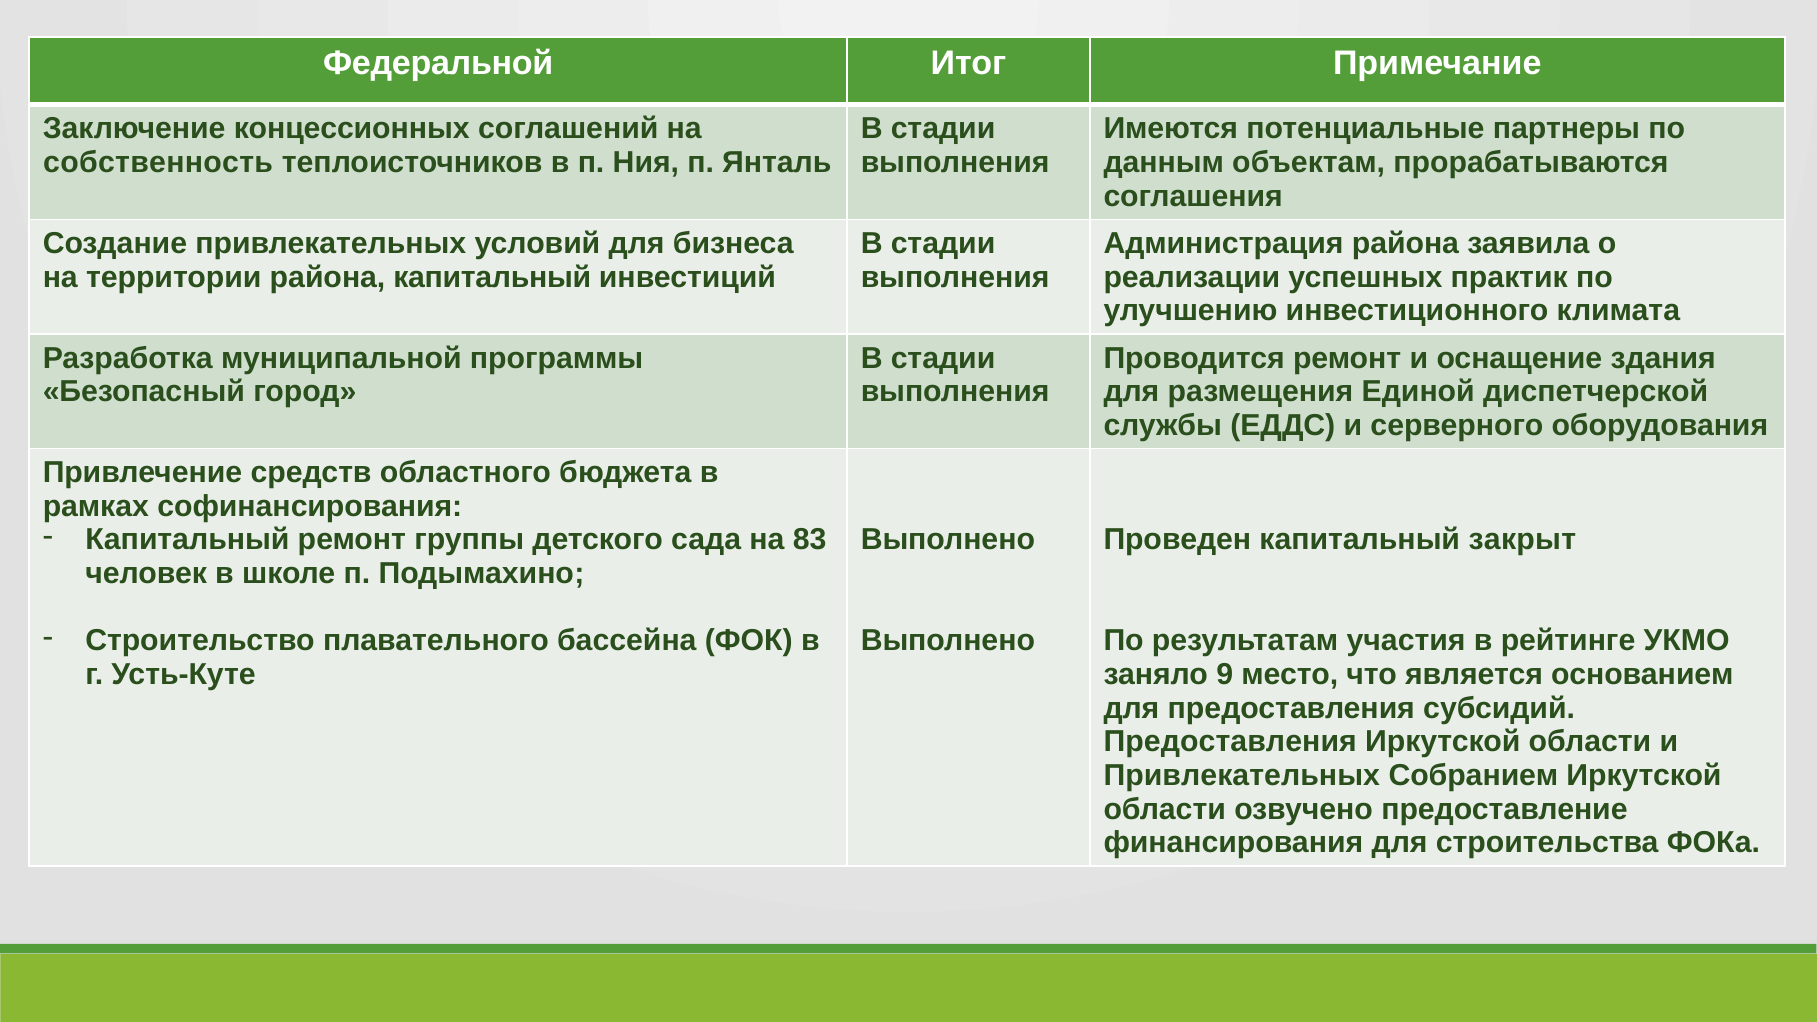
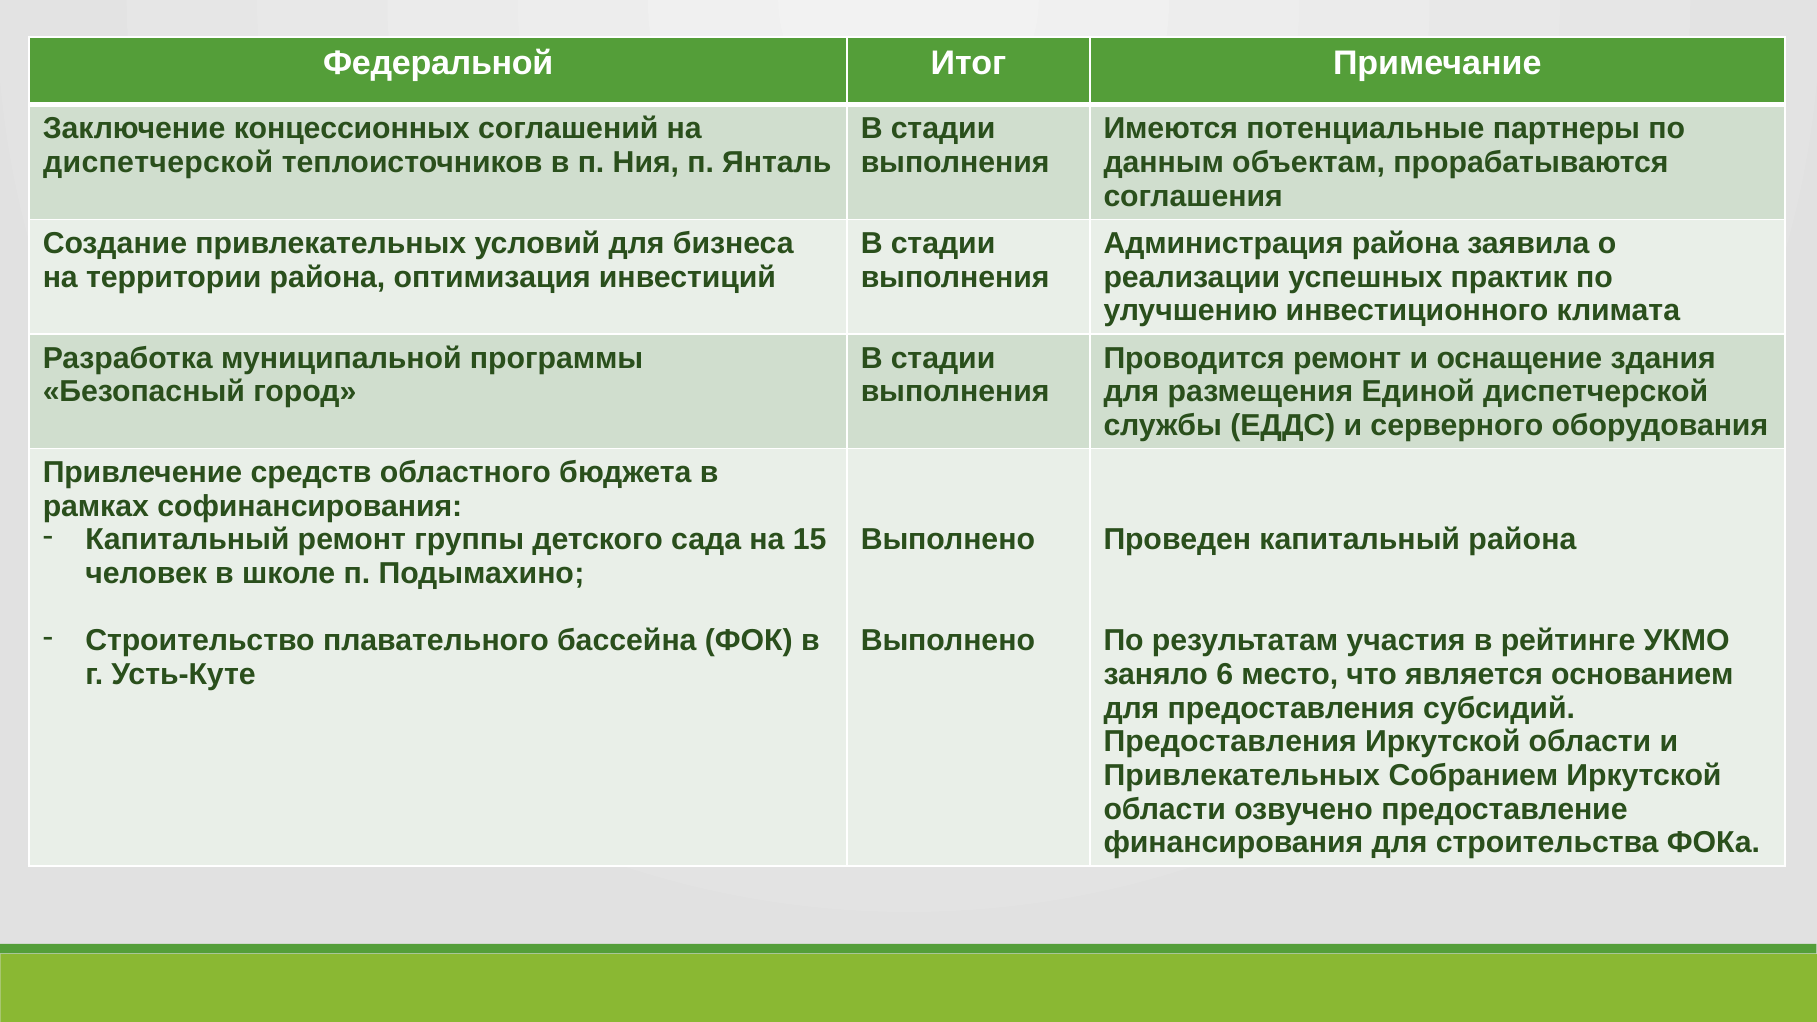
собственность: собственность -> диспетчерской (158, 163)
района капитальный: капитальный -> оптимизация (492, 277)
83: 83 -> 15 (810, 540)
капитальный закрыт: закрыт -> района (1522, 540)
9: 9 -> 6 (1225, 675)
